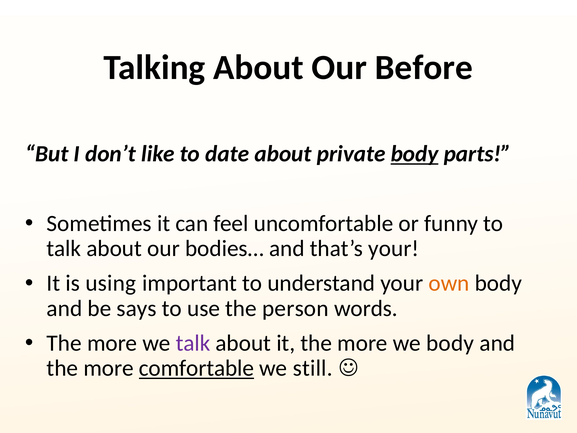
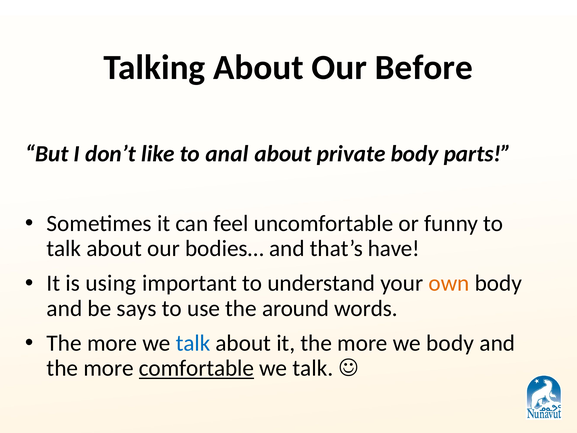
date: date -> anal (227, 154)
body underline: present -> none (415, 154)
that’s your: your -> have (394, 248)
person: person -> around (296, 308)
talk colour: purple -> blue (193, 343)
still: still -> talk (313, 368)
